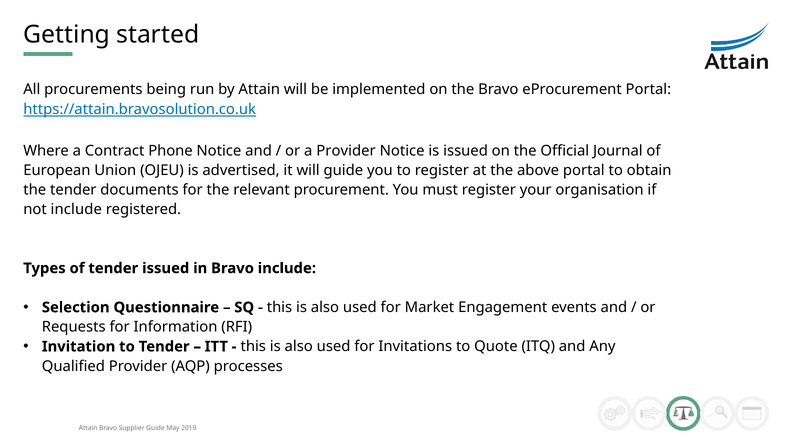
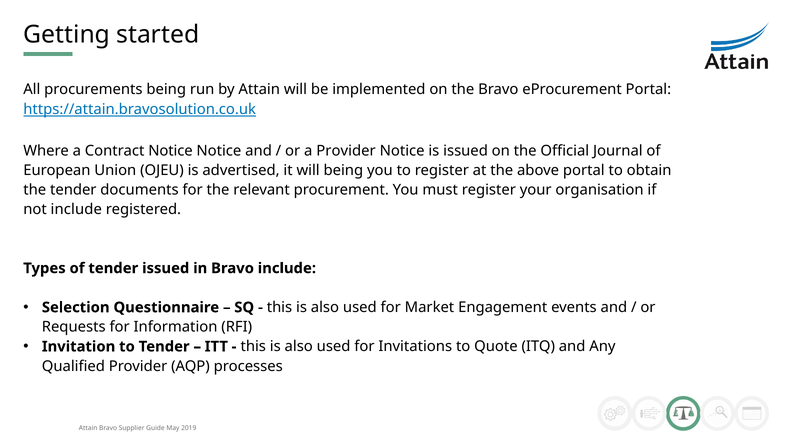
Contract Phone: Phone -> Notice (170, 151)
will guide: guide -> being (343, 171)
